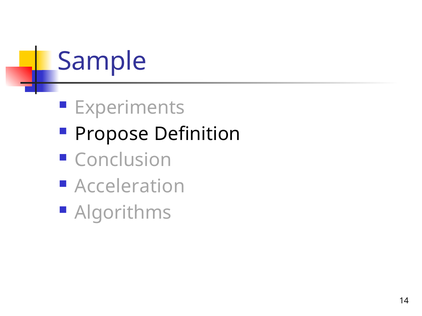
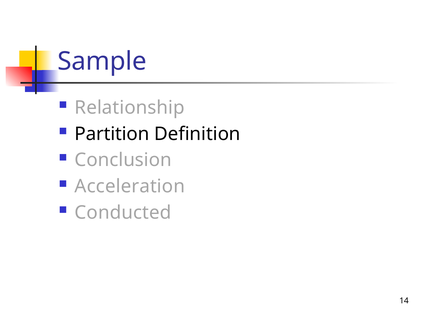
Experiments: Experiments -> Relationship (130, 108)
Propose: Propose -> Partition (112, 134)
Algorithms: Algorithms -> Conducted (123, 213)
